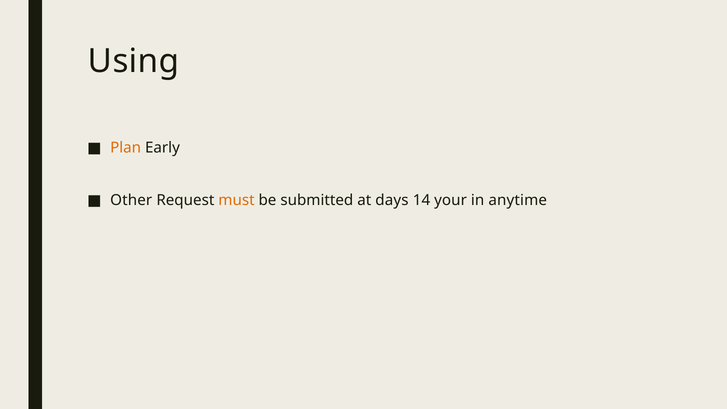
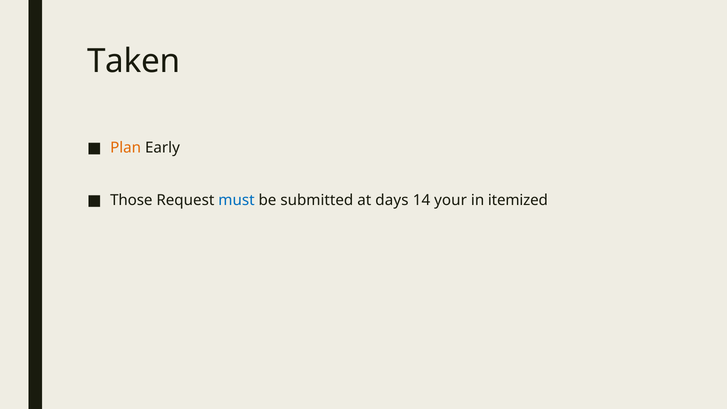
Using: Using -> Taken (134, 61)
Other: Other -> Those (131, 200)
must colour: orange -> blue (236, 200)
anytime: anytime -> itemized (518, 200)
